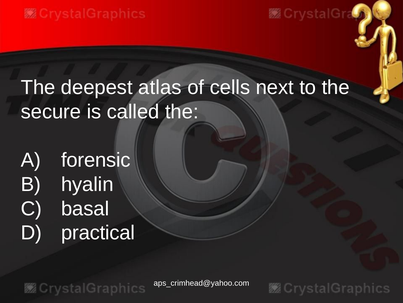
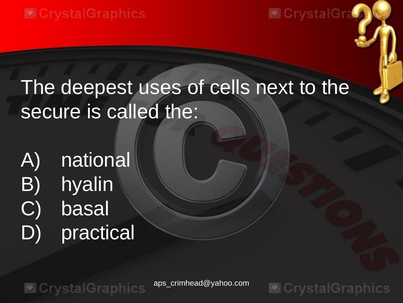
atlas: atlas -> uses (160, 87)
forensic: forensic -> national (96, 160)
